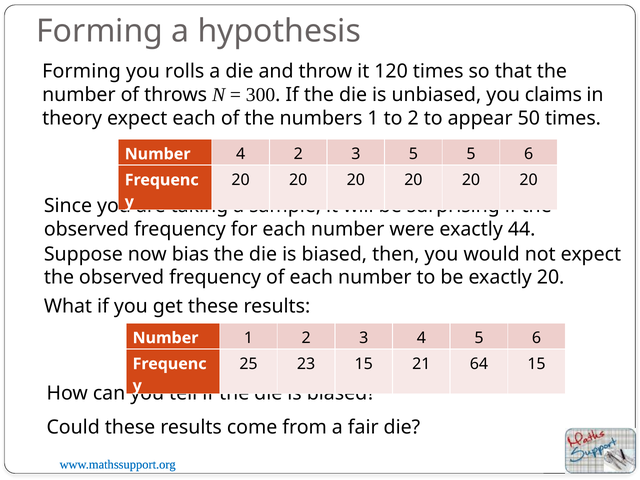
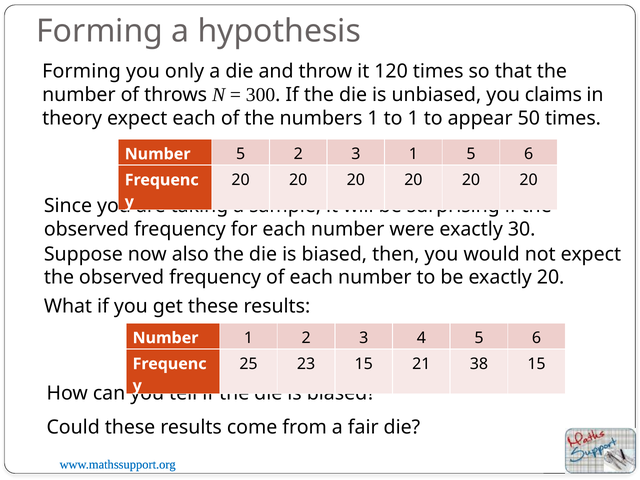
rolls: rolls -> only (185, 71)
to 2: 2 -> 1 (413, 118)
4: 4 -> 5 (241, 154)
3 5: 5 -> 1 (413, 154)
44: 44 -> 30 (522, 229)
bias: bias -> also (190, 254)
64: 64 -> 38 (479, 364)
